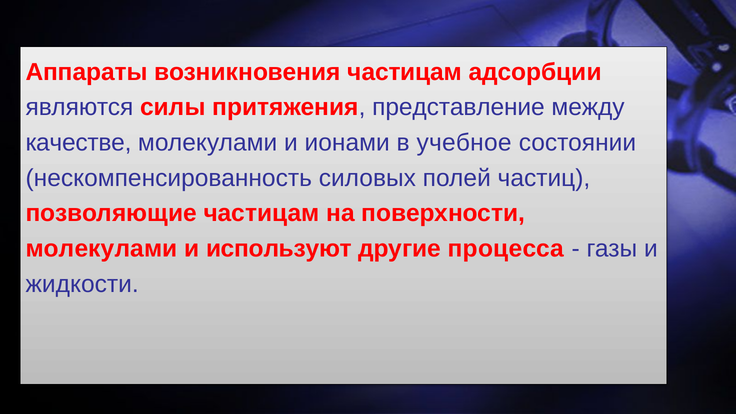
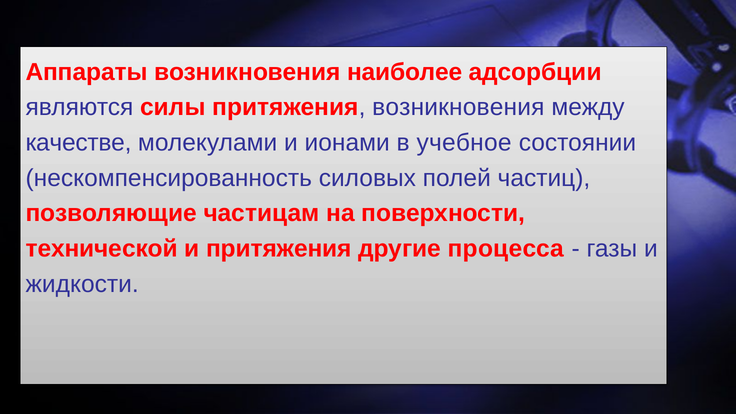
возникновения частицам: частицам -> наиболее (405, 72)
притяжения представление: представление -> возникновения (458, 107)
молекулами: молекулами -> технической (102, 249)
и используют: используют -> притяжения (279, 249)
